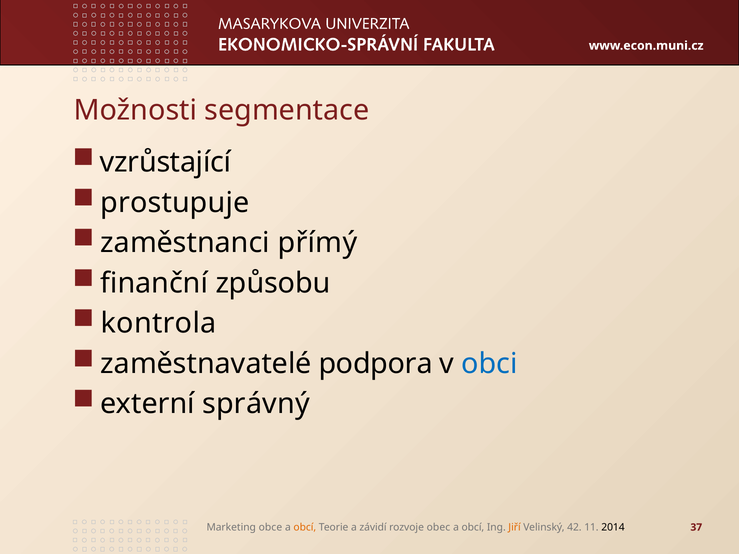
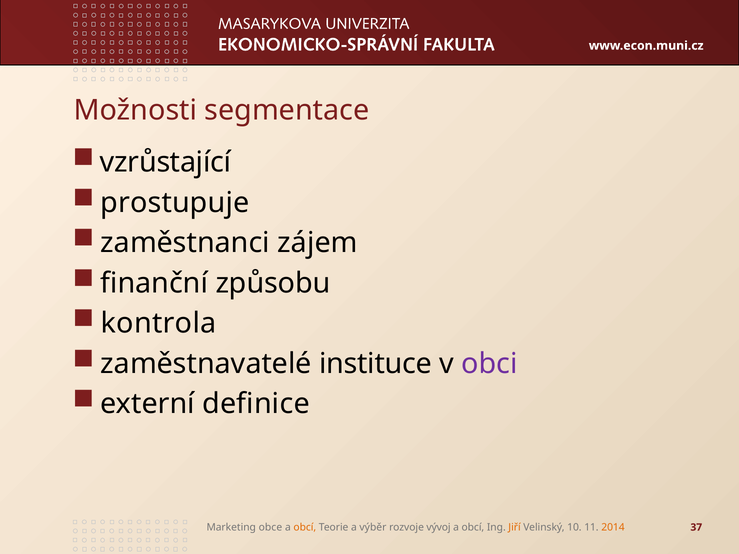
přímý: přímý -> zájem (318, 243)
podpora: podpora -> instituce (376, 364)
obci colour: blue -> purple (489, 364)
správný: správný -> definice (256, 404)
závidí: závidí -> výběr (373, 528)
obec: obec -> vývoj (439, 528)
42: 42 -> 10 (574, 528)
2014 colour: black -> orange (613, 528)
